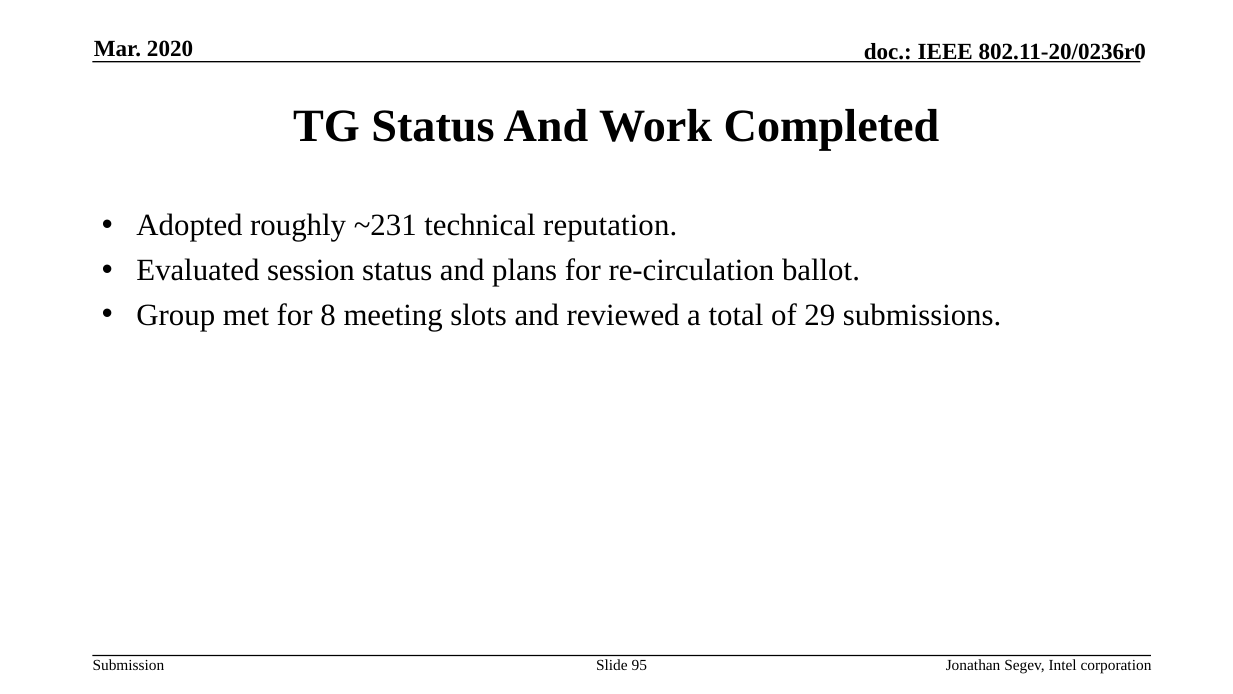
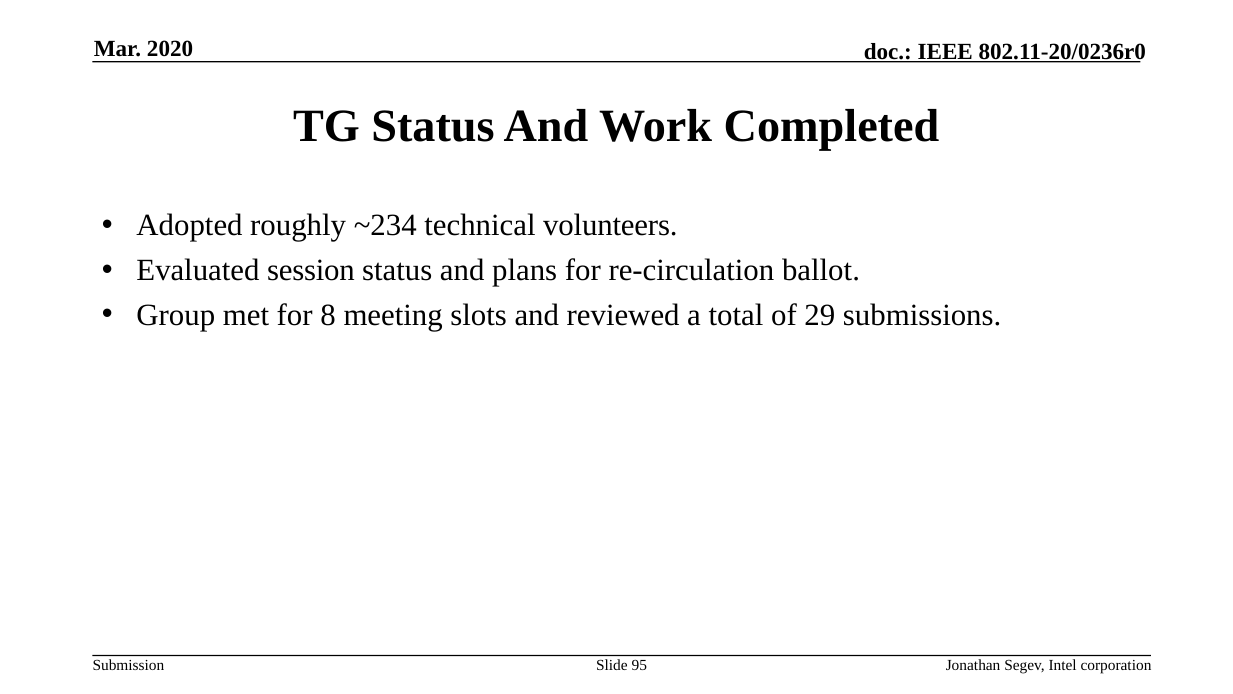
~231: ~231 -> ~234 (385, 226)
reputation: reputation -> volunteers (610, 226)
